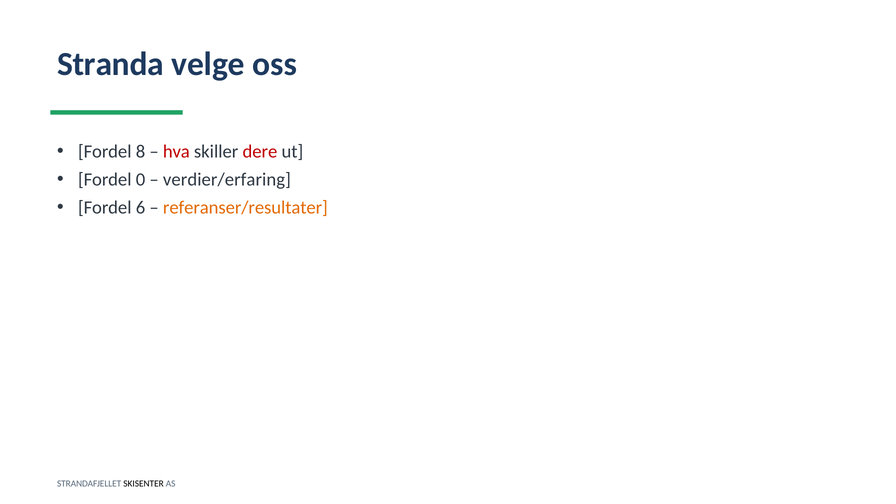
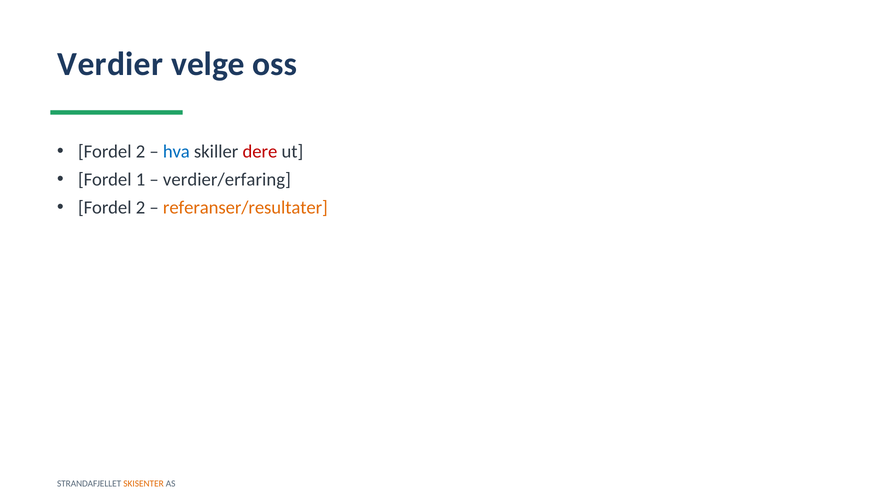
Stranda: Stranda -> Verdier (110, 64)
8: 8 -> 2 (141, 152)
hva colour: red -> blue (176, 152)
0: 0 -> 1 (141, 180)
6: 6 -> 2 (141, 208)
SKISENTER colour: black -> orange (144, 484)
